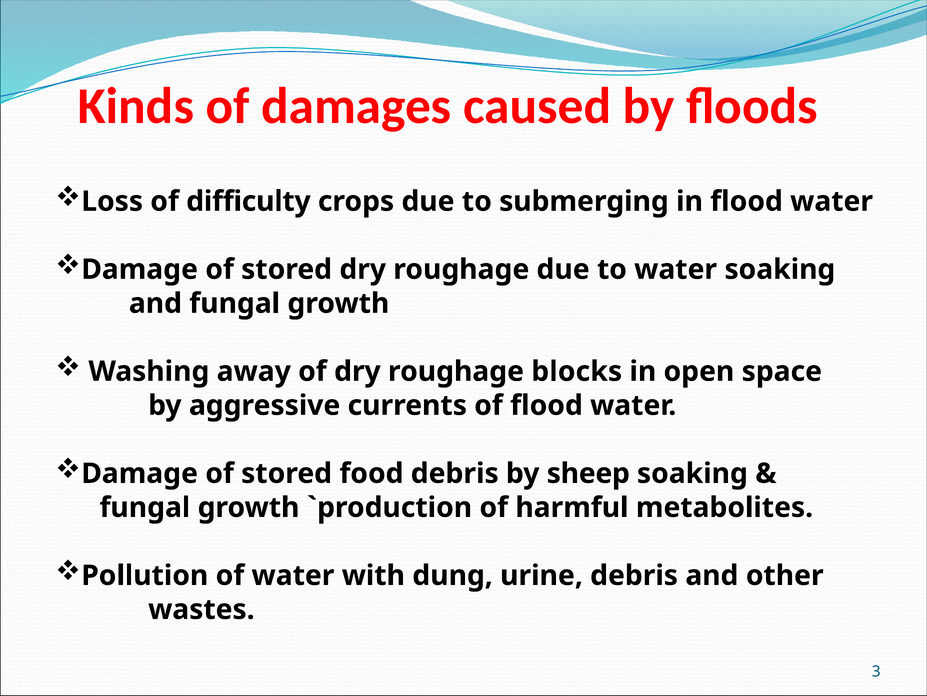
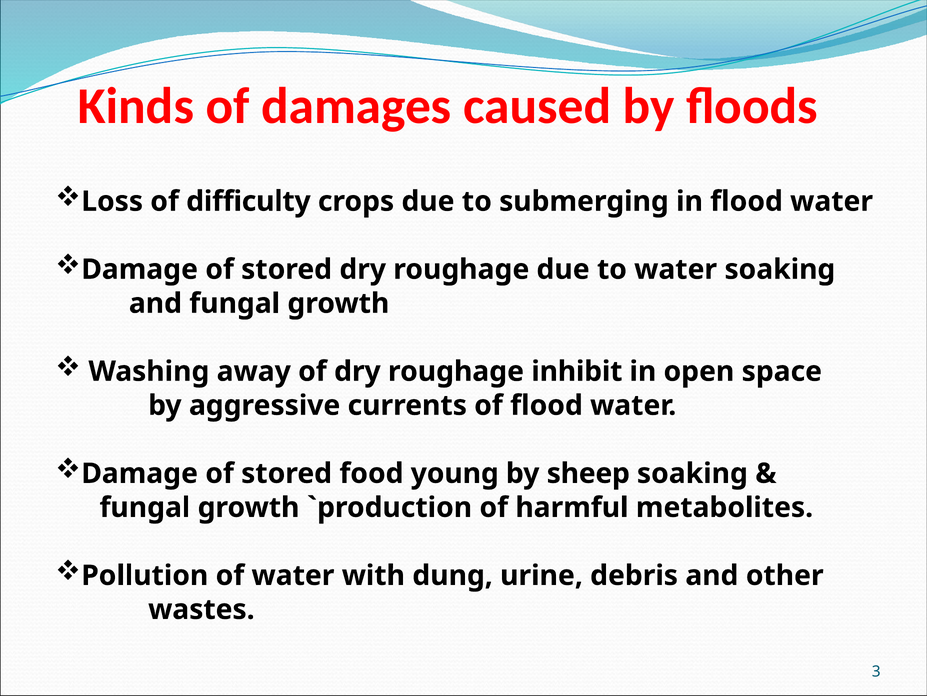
blocks: blocks -> inhibit (577, 371)
food debris: debris -> young (455, 473)
